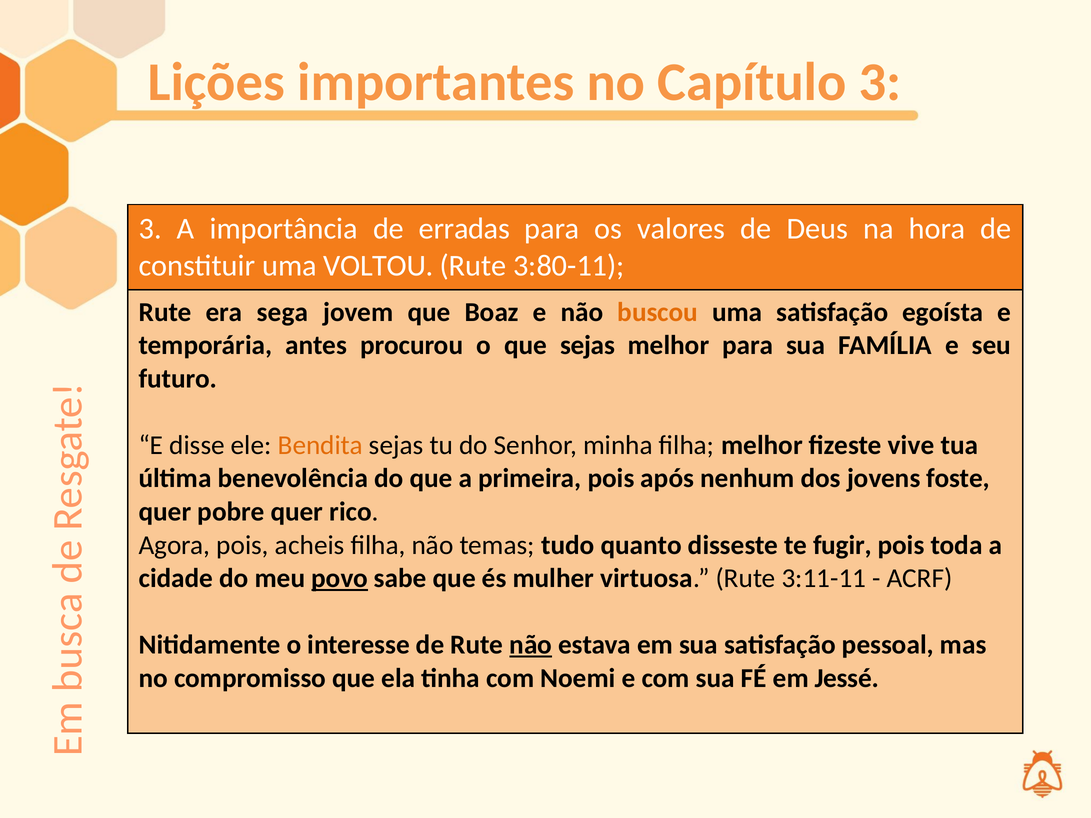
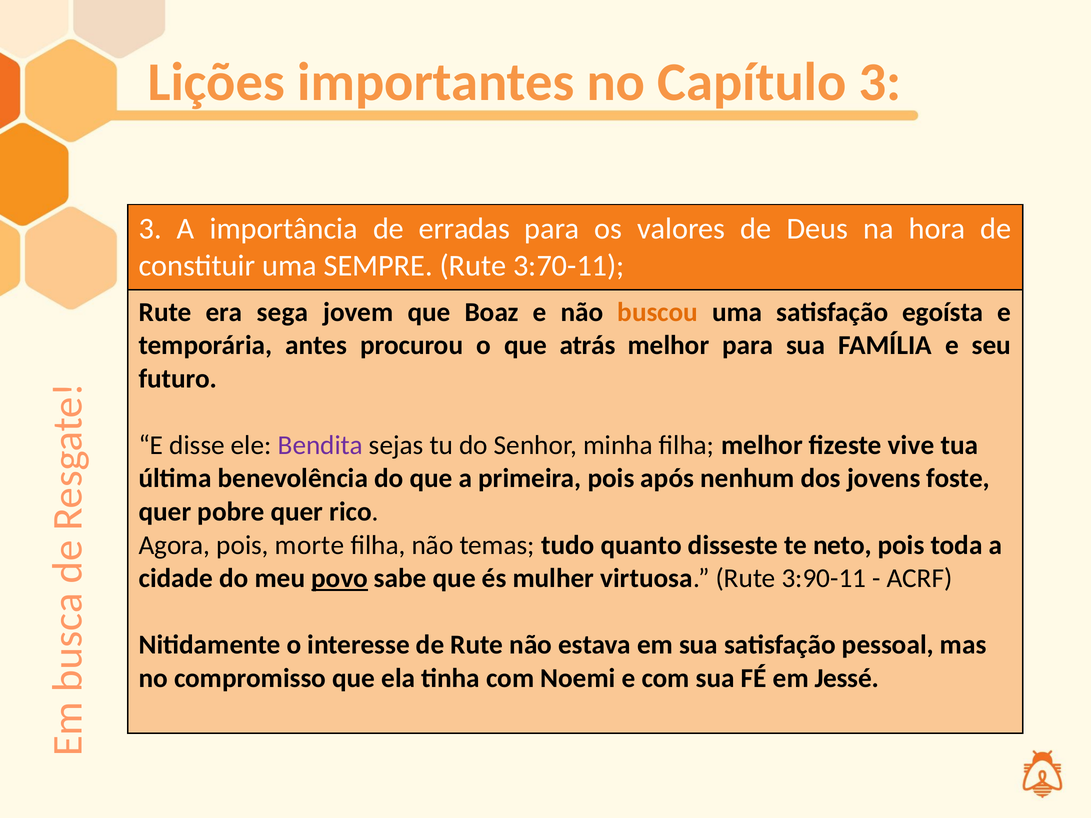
VOLTOU: VOLTOU -> SEMPRE (378, 266)
3:80-11: 3:80-11 -> 3:70-11 (569, 266)
que sejas: sejas -> atrás (588, 345)
Bendita colour: orange -> purple (320, 445)
acheis: acheis -> morte (310, 545)
fugir: fugir -> neto (842, 545)
3:11-11: 3:11-11 -> 3:90-11 (824, 578)
não underline: present -> none (531, 645)
